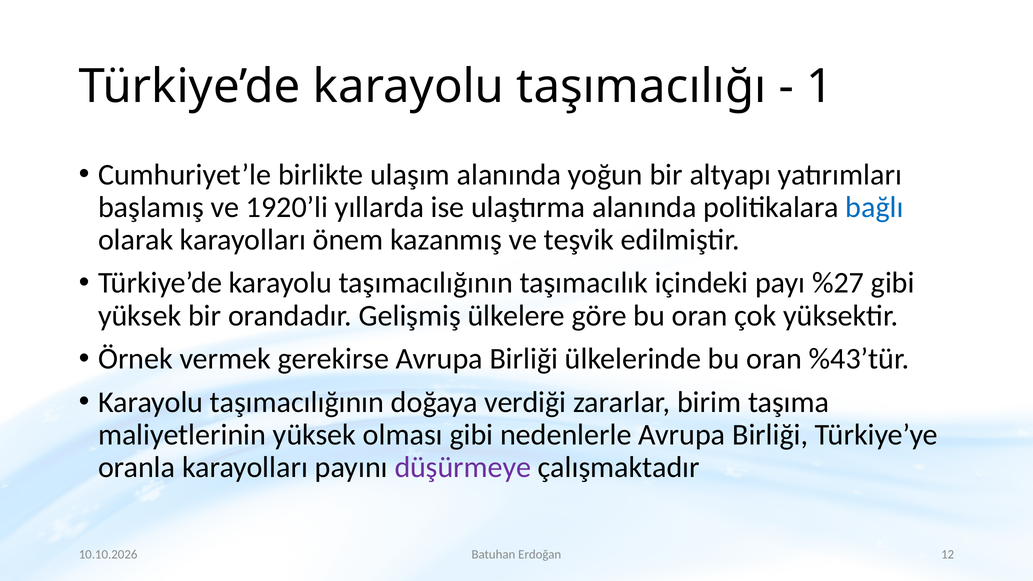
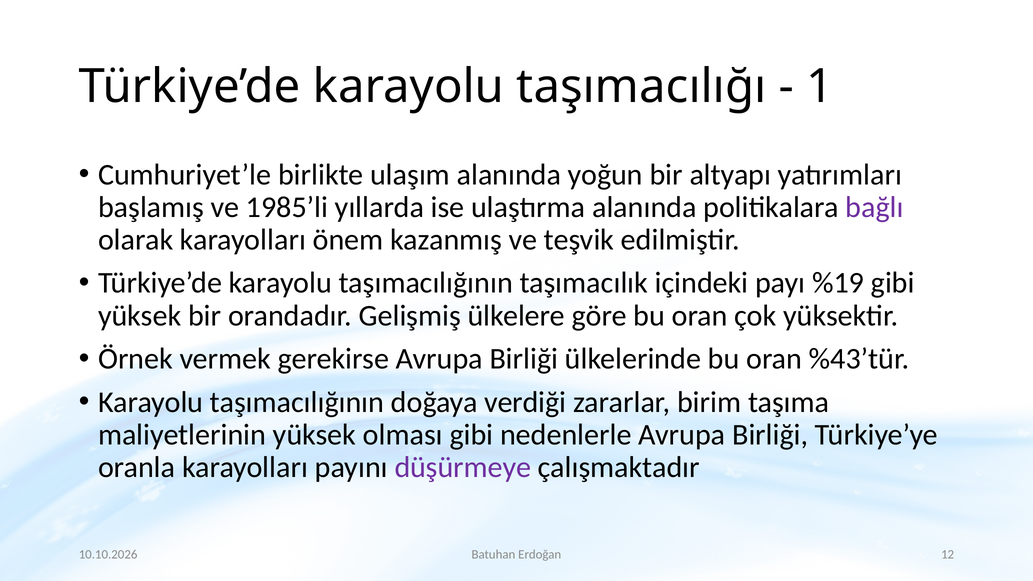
1920’li: 1920’li -> 1985’li (287, 207)
bağlı colour: blue -> purple (874, 207)
%27: %27 -> %19 (838, 283)
